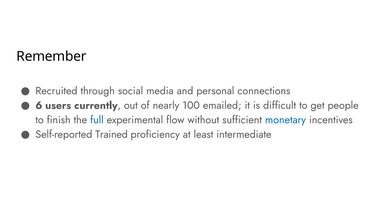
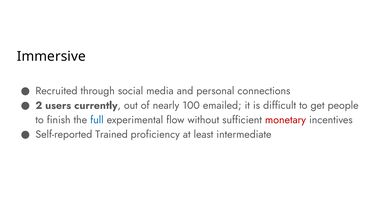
Remember: Remember -> Immersive (51, 56)
6: 6 -> 2 (39, 105)
monetary colour: blue -> red (285, 120)
